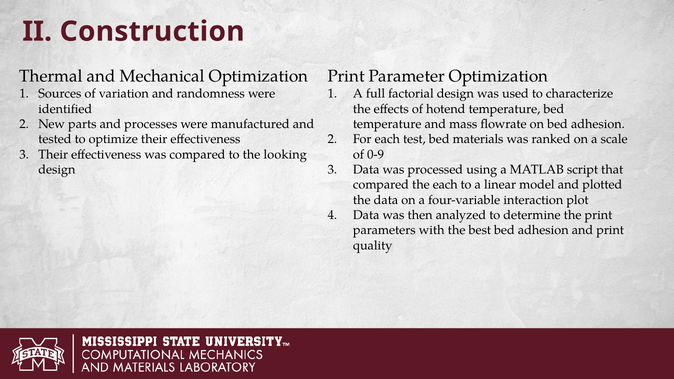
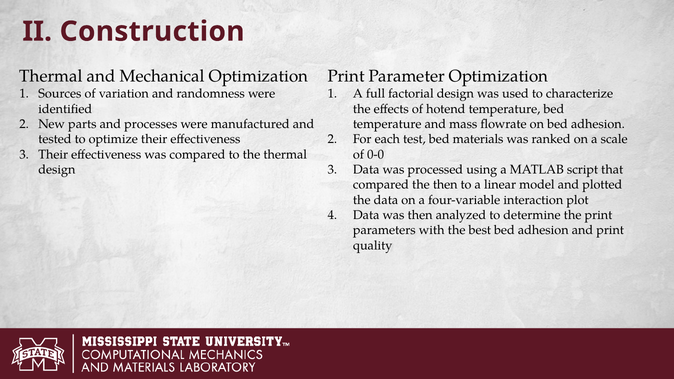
the looking: looking -> thermal (285, 154)
0-9: 0-9 -> 0-0 (376, 154)
the each: each -> then (445, 185)
